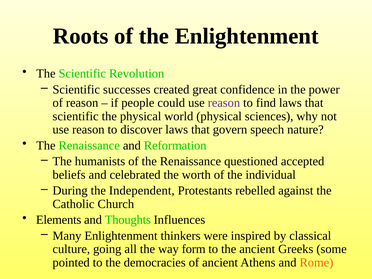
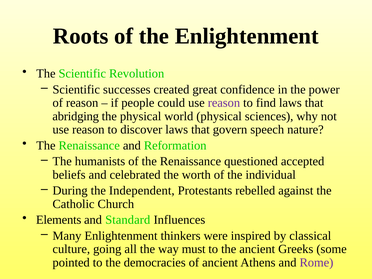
scientific: scientific -> abridging (76, 116)
Thoughts: Thoughts -> Standard (128, 220)
form: form -> must (194, 249)
Rome colour: orange -> purple (316, 262)
